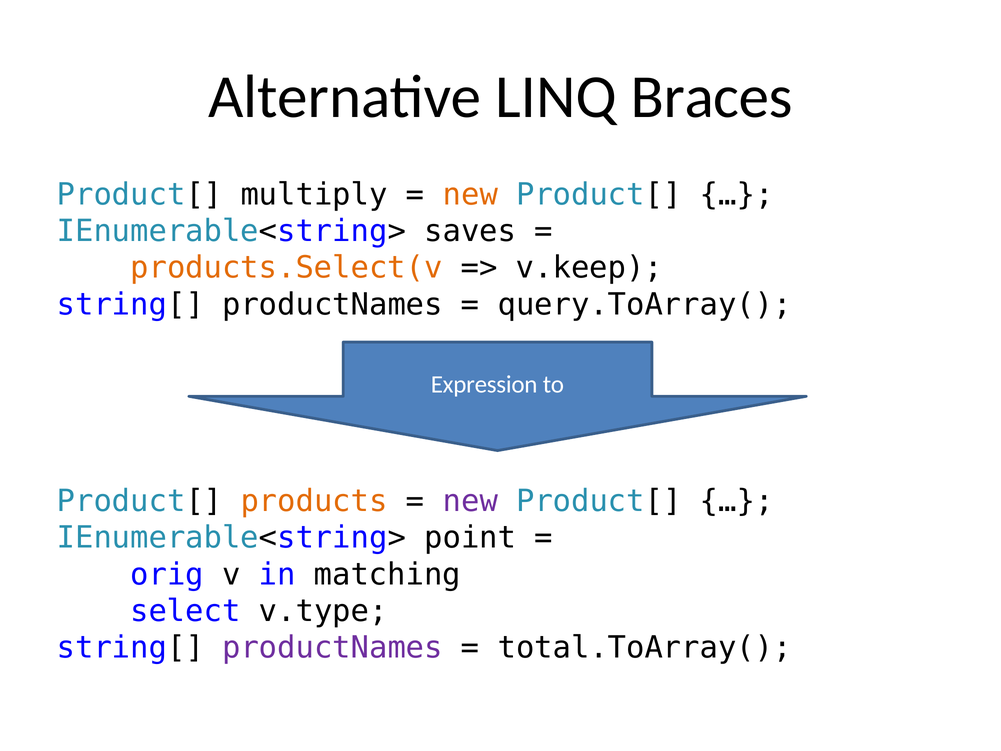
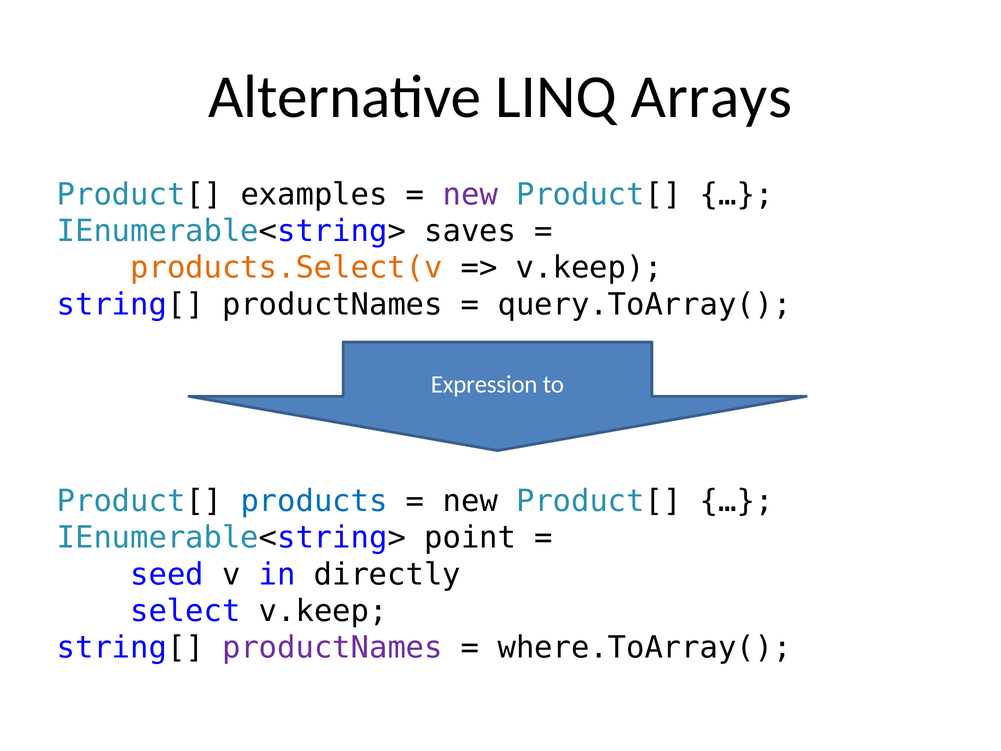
Braces: Braces -> Arrays (711, 97)
multiply: multiply -> examples (314, 194)
new colour: orange -> purple (470, 194)
products colour: orange -> blue (314, 501)
new colour: purple -> black (470, 501)
orig: orig -> seed (167, 574)
matching: matching -> directly (387, 574)
select v.type: v.type -> v.keep (323, 611)
total.ToArray(: total.ToArray( -> where.ToArray( (645, 648)
